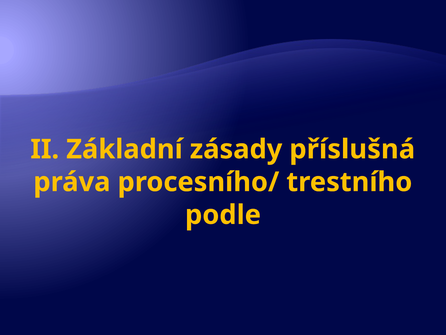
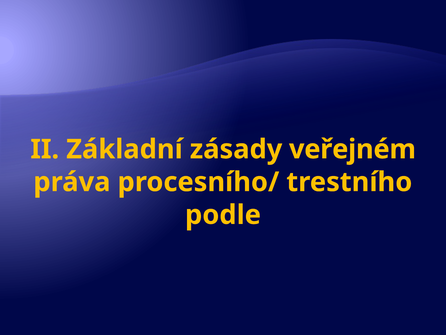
příslušná: příslušná -> veřejném (352, 149)
